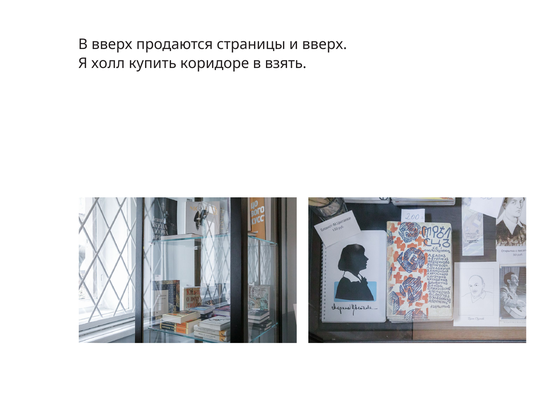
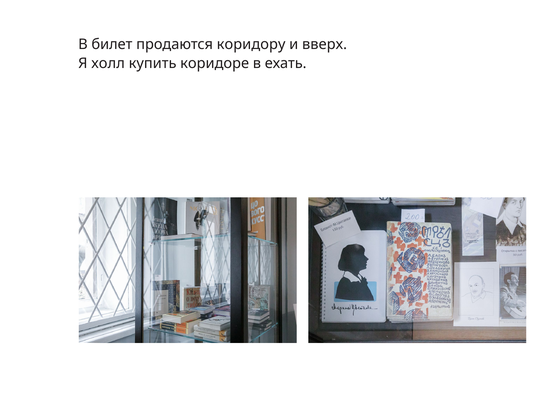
В вверх: вверх -> билет (112, 44)
страницы: страницы -> коридору (251, 44)
взять: взять -> ехать (286, 63)
